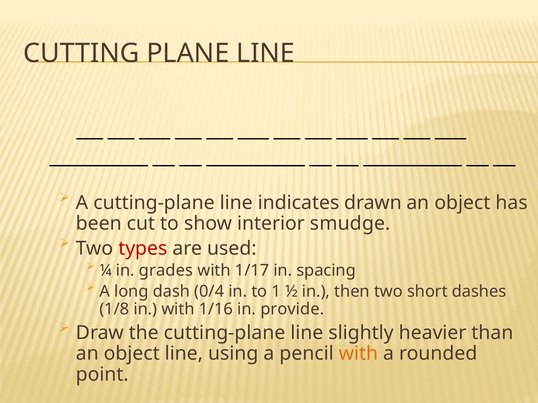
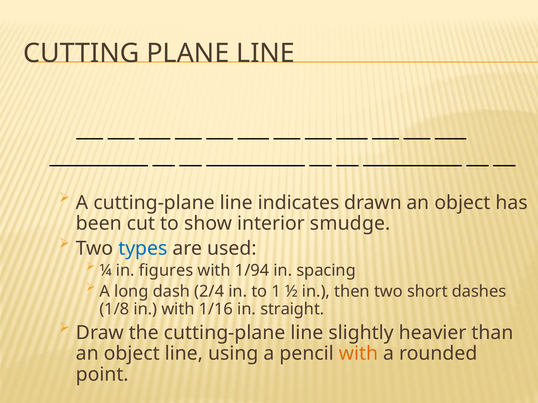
types colour: red -> blue (143, 249)
grades: grades -> figures (166, 271)
1/17: 1/17 -> 1/94 (252, 271)
0/4: 0/4 -> 2/4 (209, 292)
provide: provide -> straight (292, 309)
